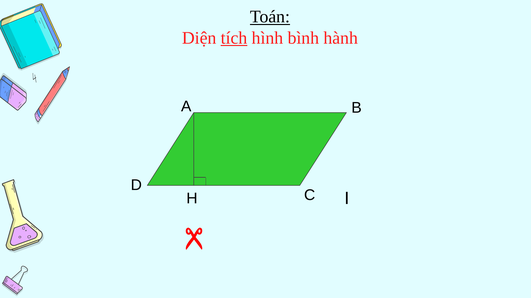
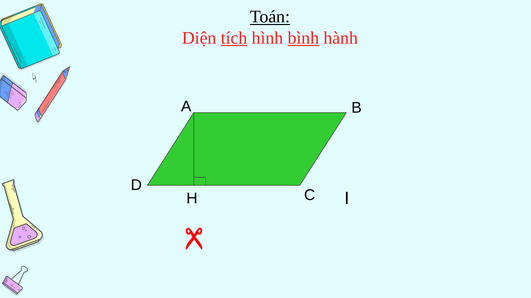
bình underline: none -> present (303, 38)
